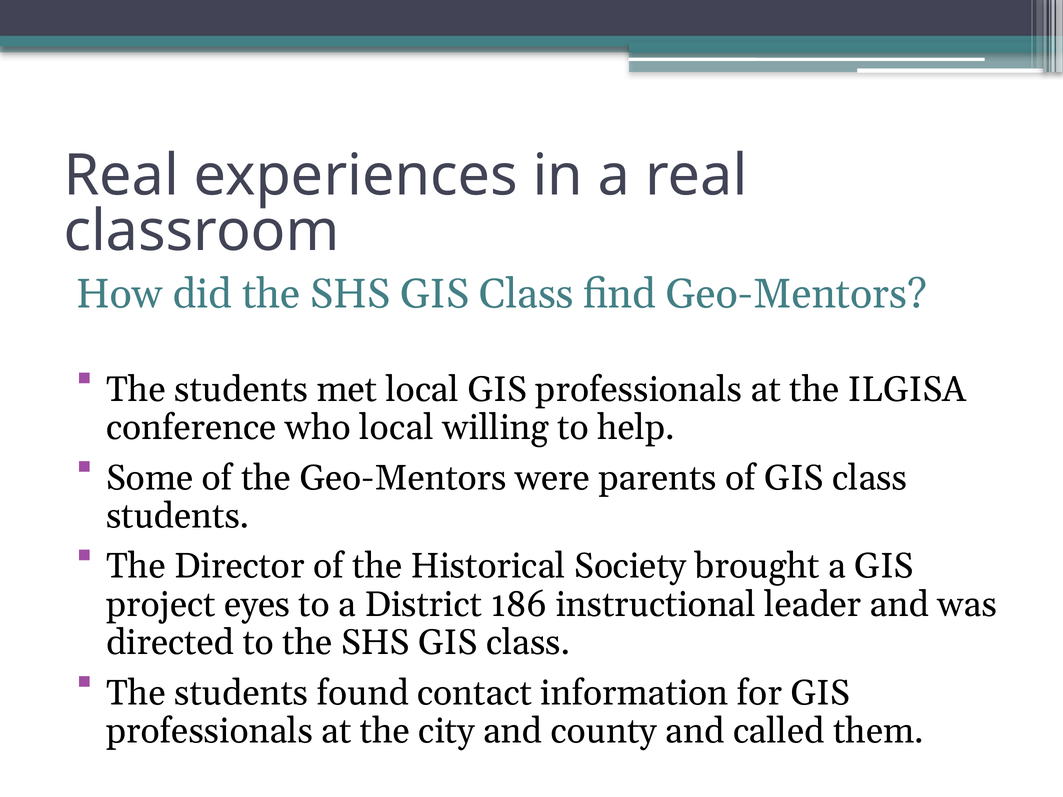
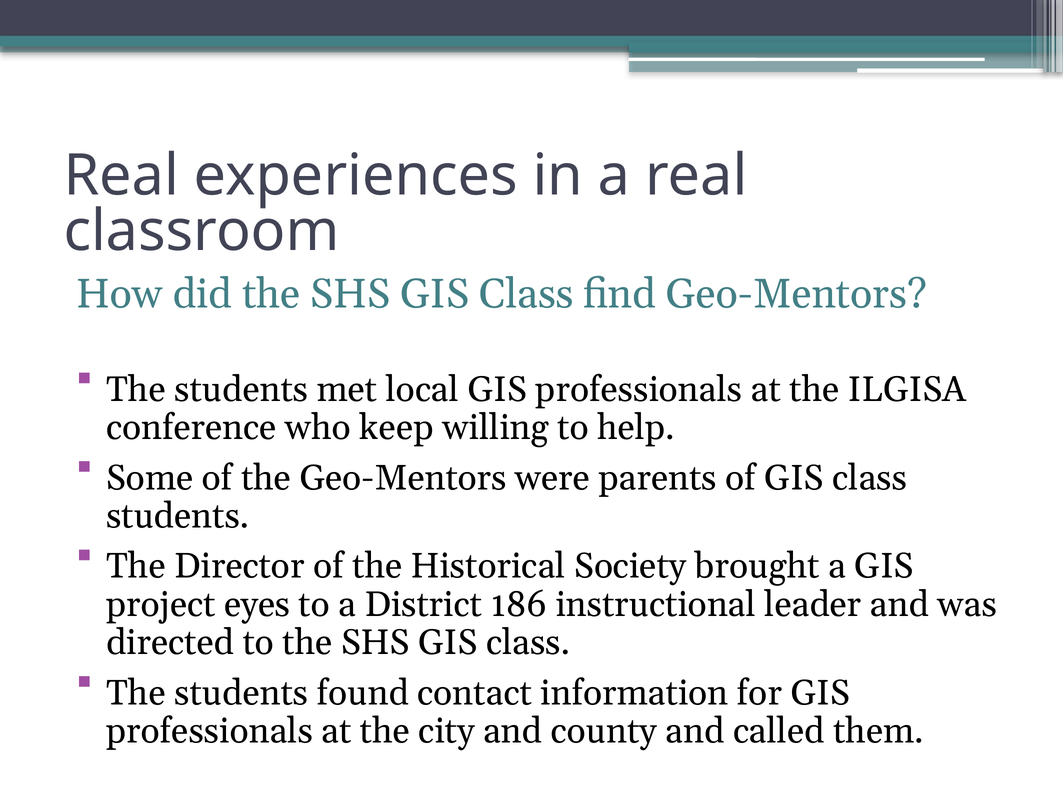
who local: local -> keep (397, 428)
